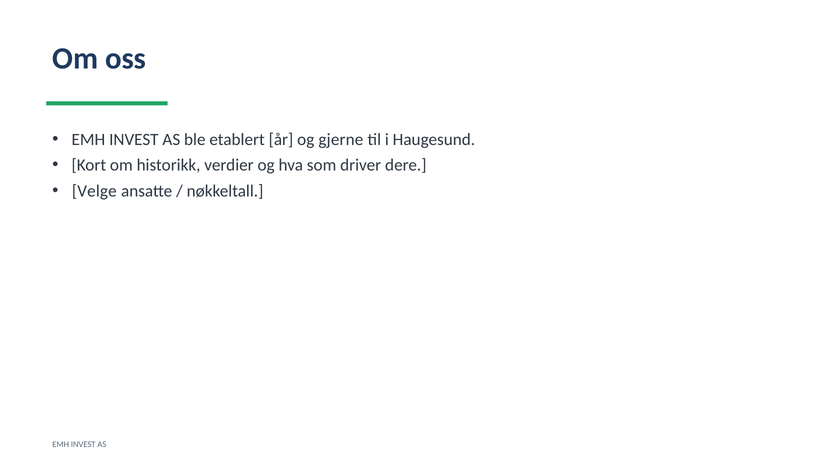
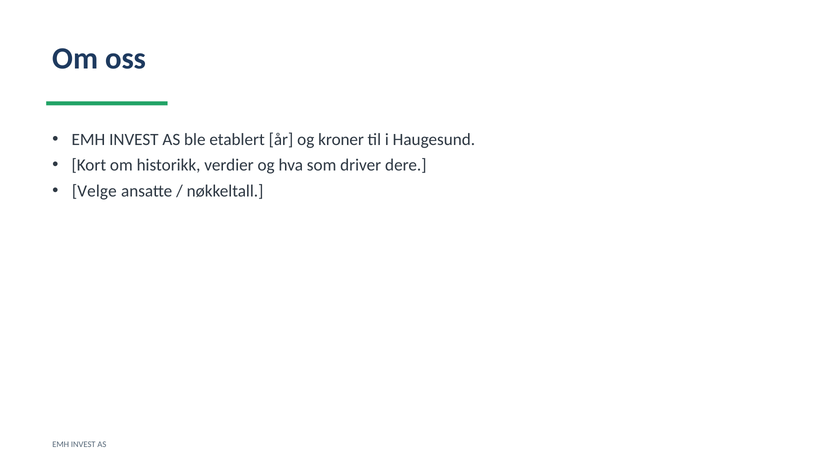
gjerne: gjerne -> kroner (341, 139)
